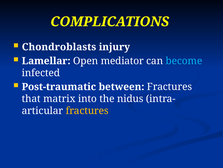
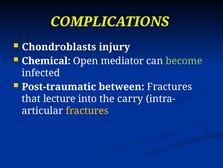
Lamellar: Lamellar -> Chemical (46, 61)
become colour: light blue -> light green (184, 61)
matrix: matrix -> lecture (59, 98)
nidus: nidus -> carry (130, 98)
